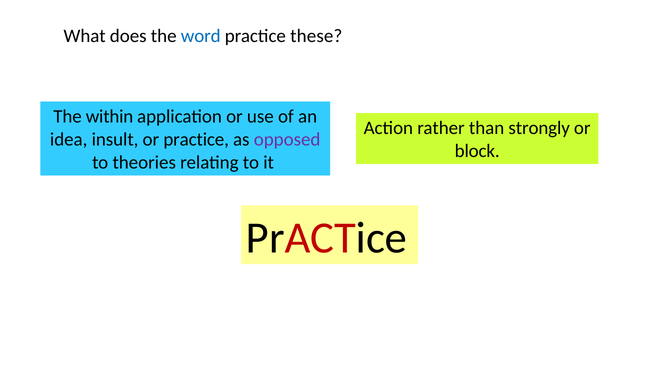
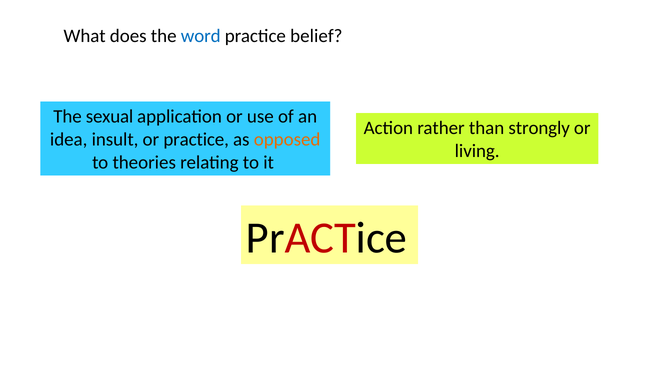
these: these -> belief (316, 36)
within: within -> sexual (110, 117)
opposed colour: purple -> orange (287, 139)
block: block -> living (477, 151)
